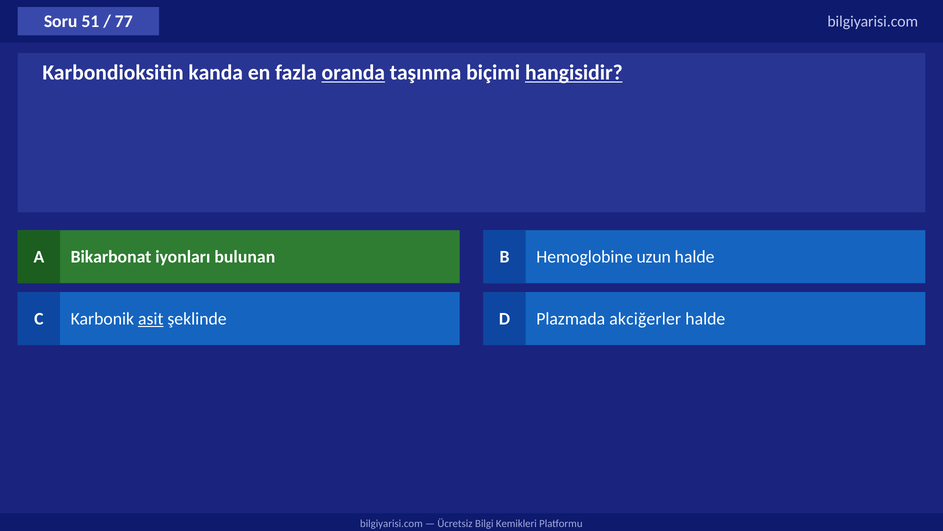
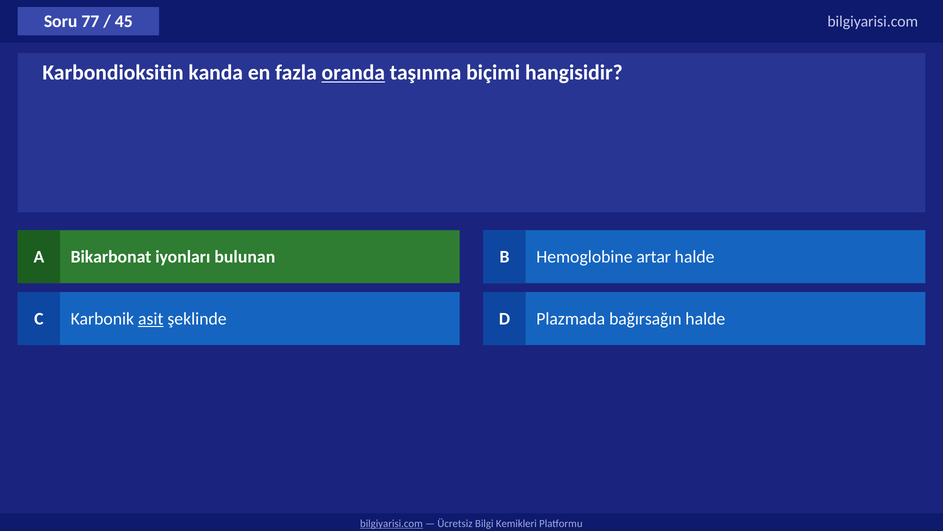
51: 51 -> 77 (90, 22)
77: 77 -> 45 (124, 22)
hangisidir underline: present -> none (574, 73)
uzun: uzun -> artar (654, 257)
akciğerler: akciğerler -> bağırsağın (645, 318)
bilgiyarisi.com underline: none -> present (391, 523)
